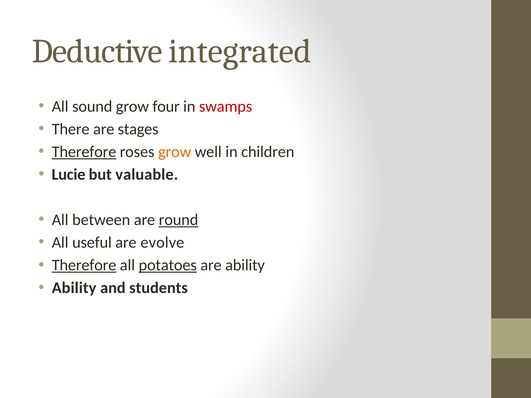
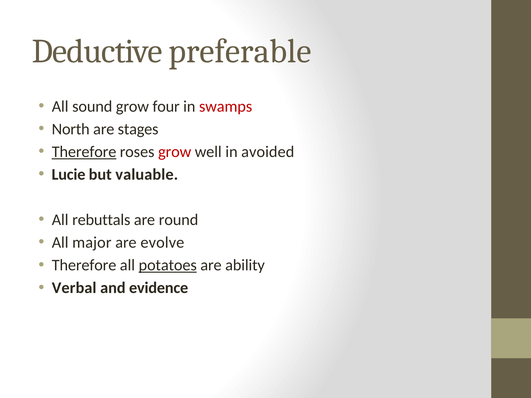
integrated: integrated -> preferable (240, 51)
There: There -> North (71, 129)
grow colour: orange -> red (175, 152)
children: children -> avoided (268, 152)
between: between -> rebuttals (101, 220)
round underline: present -> none (179, 220)
useful: useful -> major (92, 243)
Therefore underline: present -> none (84, 265)
Ability: Ability -> Verbal (74, 288)
students: students -> evidence (159, 288)
